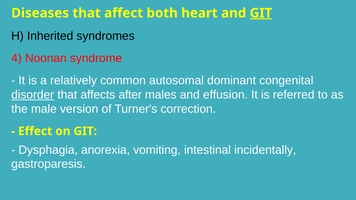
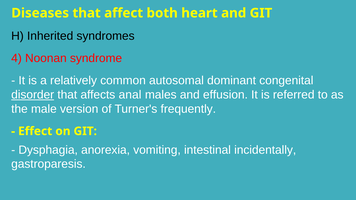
GIT underline: present -> none (261, 13)
after: after -> anal (130, 95)
correction: correction -> frequently (188, 109)
